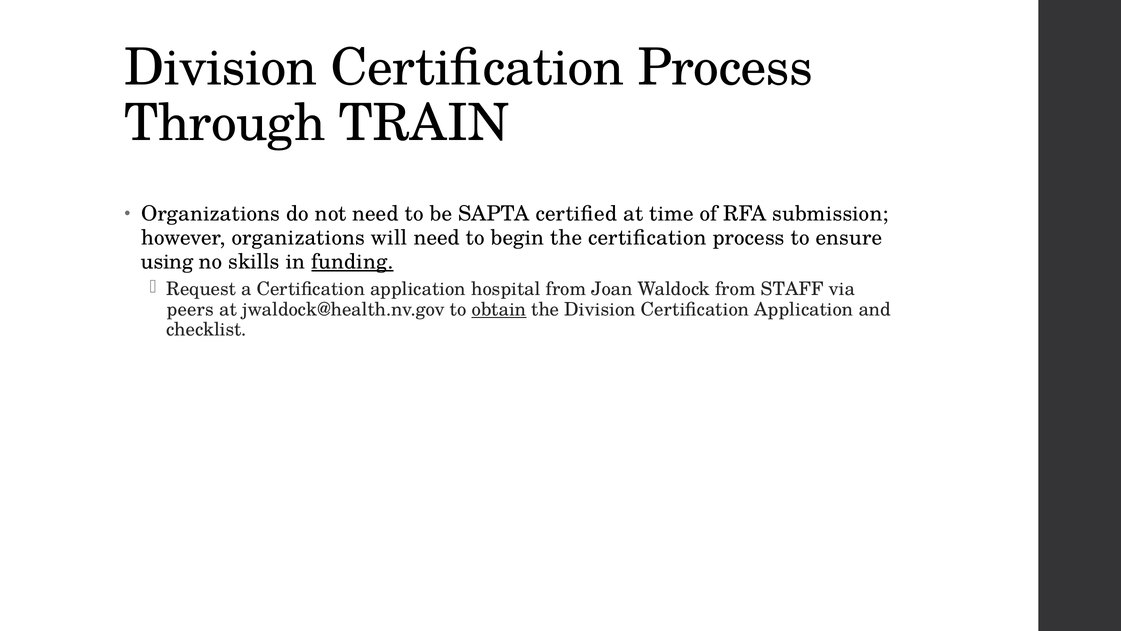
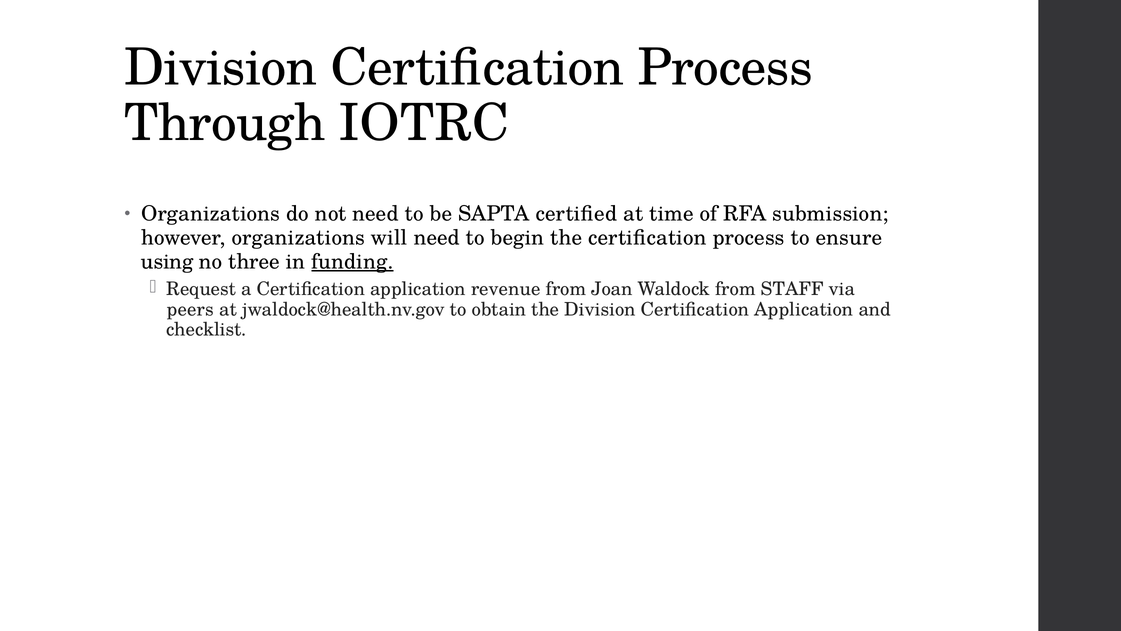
TRAIN: TRAIN -> IOTRC (424, 123)
skills: skills -> three (254, 262)
hospital: hospital -> revenue (506, 289)
obtain underline: present -> none (499, 309)
